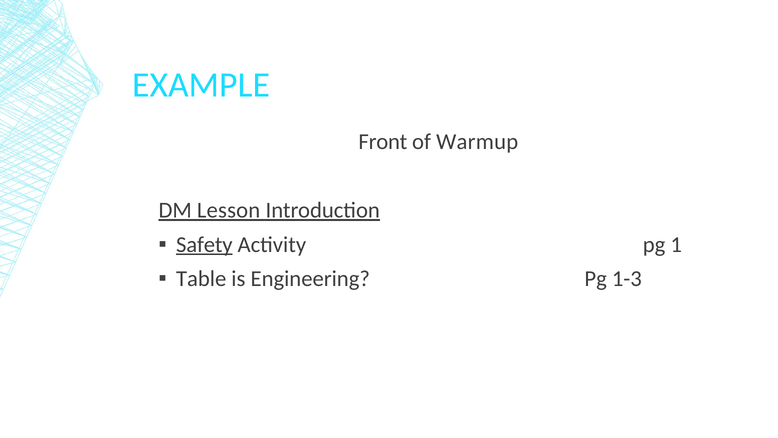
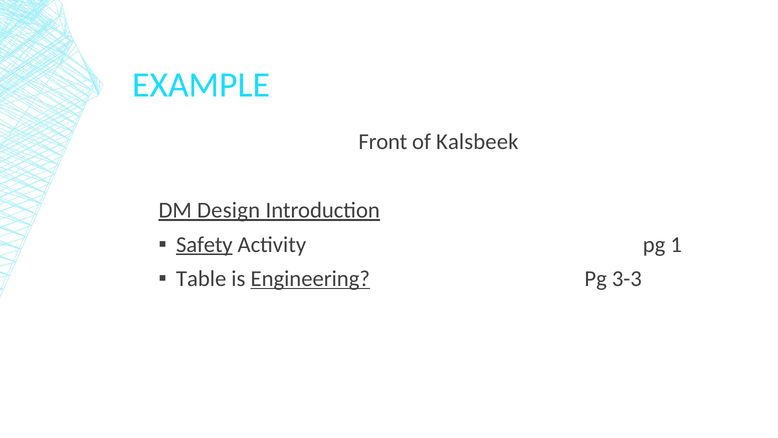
Warmup: Warmup -> Kalsbeek (477, 142)
Lesson: Lesson -> Design (229, 210)
Engineering underline: none -> present (310, 279)
1-3: 1-3 -> 3-3 (627, 279)
